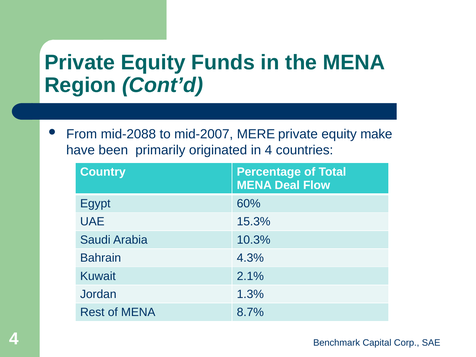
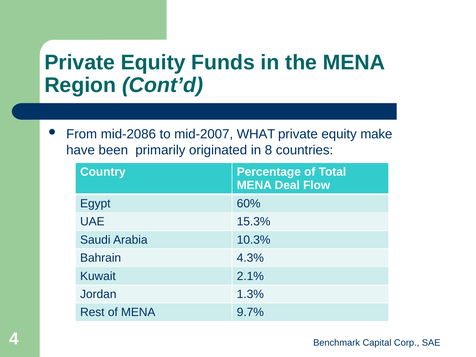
mid-2088: mid-2088 -> mid-2086 (128, 134)
MERE: MERE -> WHAT (256, 134)
in 4: 4 -> 8 (269, 150)
8.7%: 8.7% -> 9.7% (250, 312)
